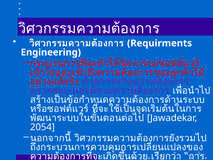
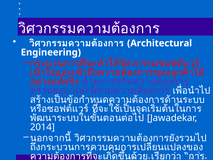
Requirments: Requirments -> Architectural (160, 43)
2054: 2054 -> 2014 (42, 127)
